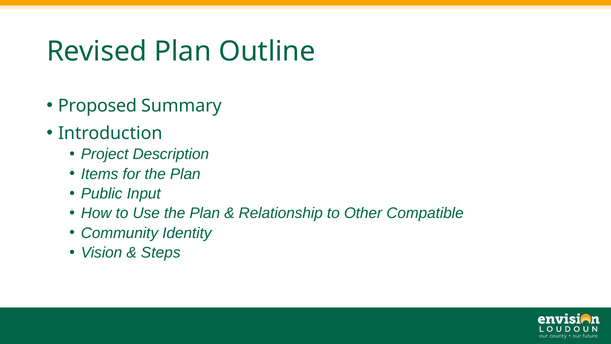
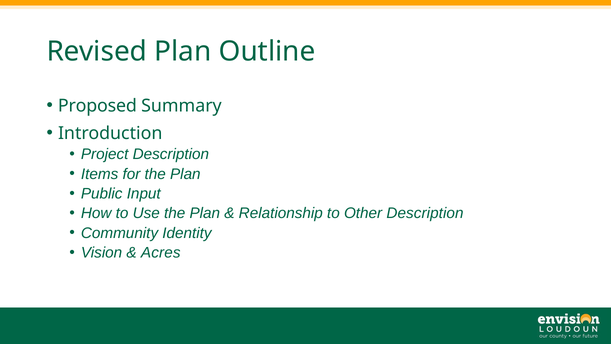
Other Compatible: Compatible -> Description (425, 213)
Steps: Steps -> Acres (161, 252)
